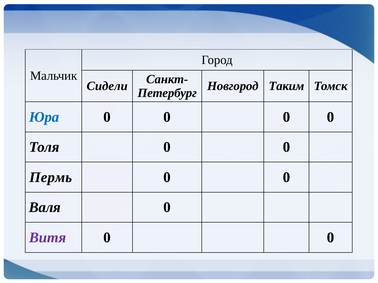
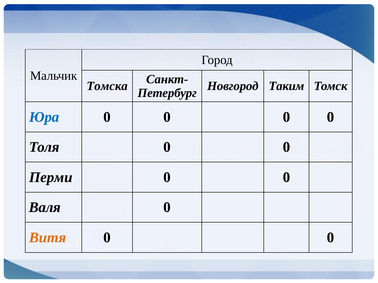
Сидели: Сидели -> Томска (107, 86)
Пермь: Пермь -> Перми (51, 178)
Витя colour: purple -> orange (48, 238)
